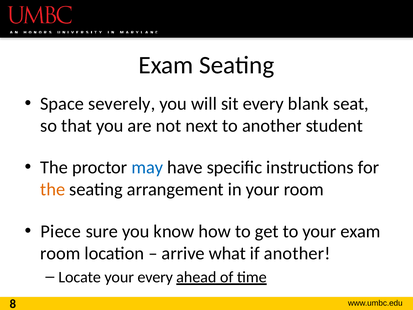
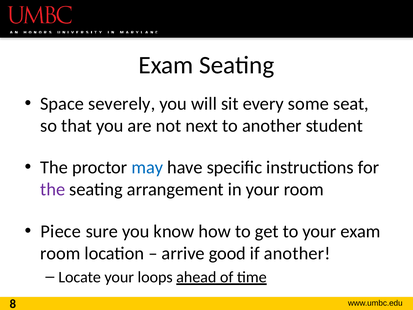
blank: blank -> some (308, 104)
the colour: orange -> purple (53, 189)
what: what -> good (227, 253)
your every: every -> loops (155, 277)
